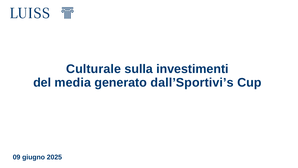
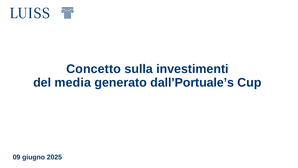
Culturale: Culturale -> Concetto (94, 69)
dall’Sportivi’s: dall’Sportivi’s -> dall’Portuale’s (192, 82)
